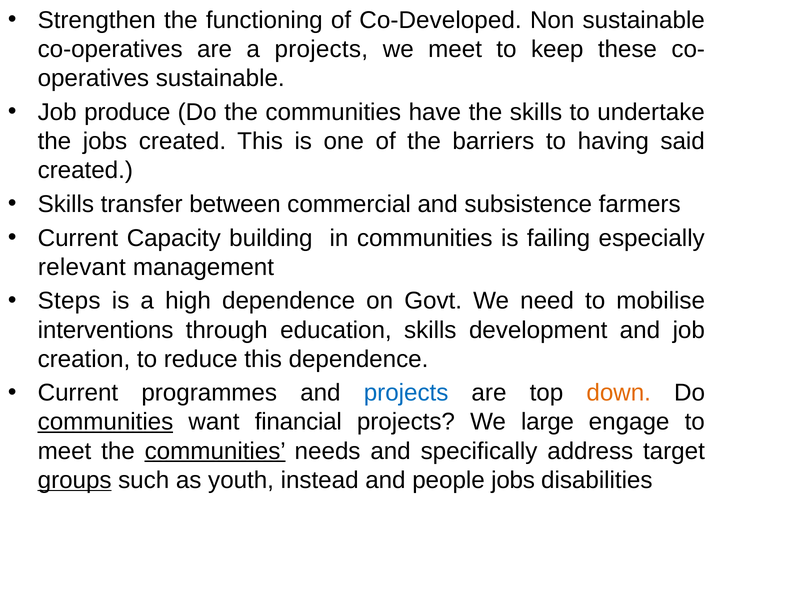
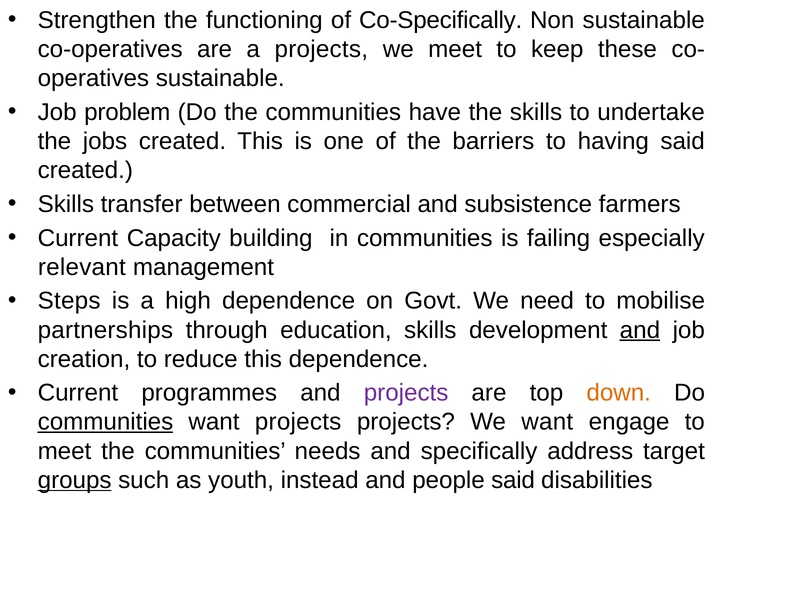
Co-Developed: Co-Developed -> Co-Specifically (441, 20)
produce: produce -> problem (127, 112)
interventions: interventions -> partnerships (105, 330)
and underline: none -> present (640, 330)
projects colour: blue -> purple (406, 393)
want financial: financial -> projects (298, 422)
We large: large -> want (547, 422)
communities underline: present -> none (215, 451)
people jobs: jobs -> said (513, 480)
